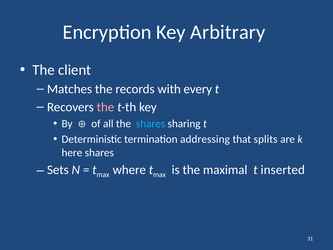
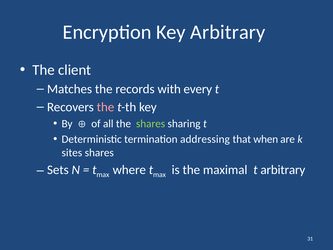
shares colour: light blue -> light green (151, 124)
splits: splits -> when (266, 139)
here: here -> sites (72, 152)
t inserted: inserted -> arbitrary (283, 170)
